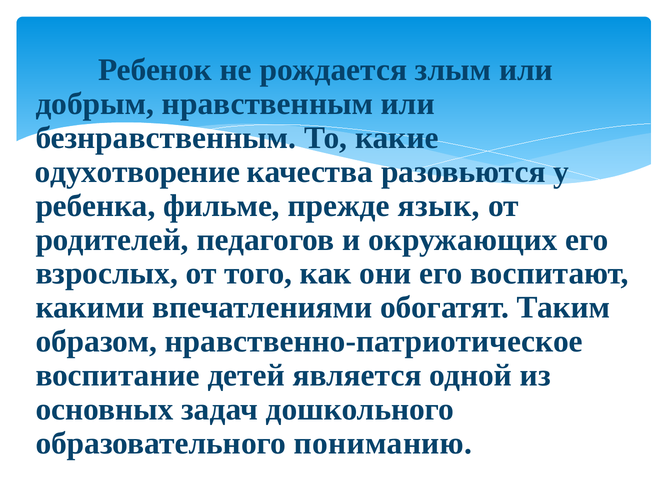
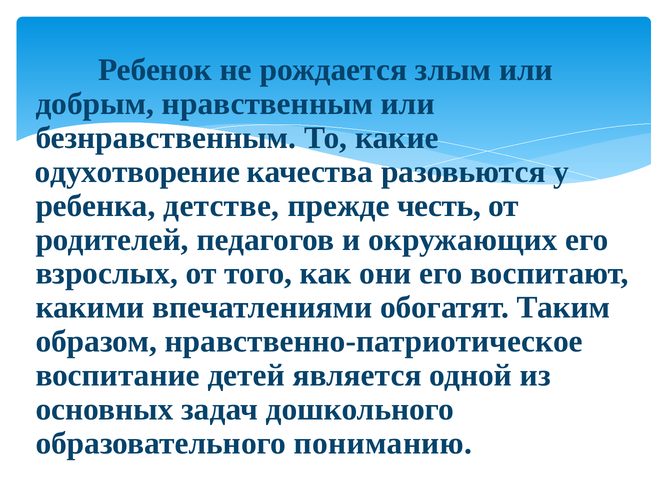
фильме: фильме -> детстве (221, 206)
язык: язык -> честь (439, 206)
